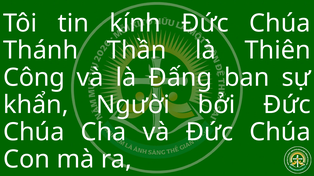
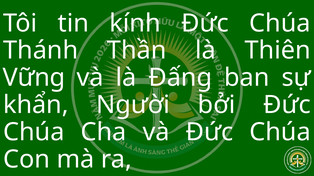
Công: Công -> Vững (34, 78)
